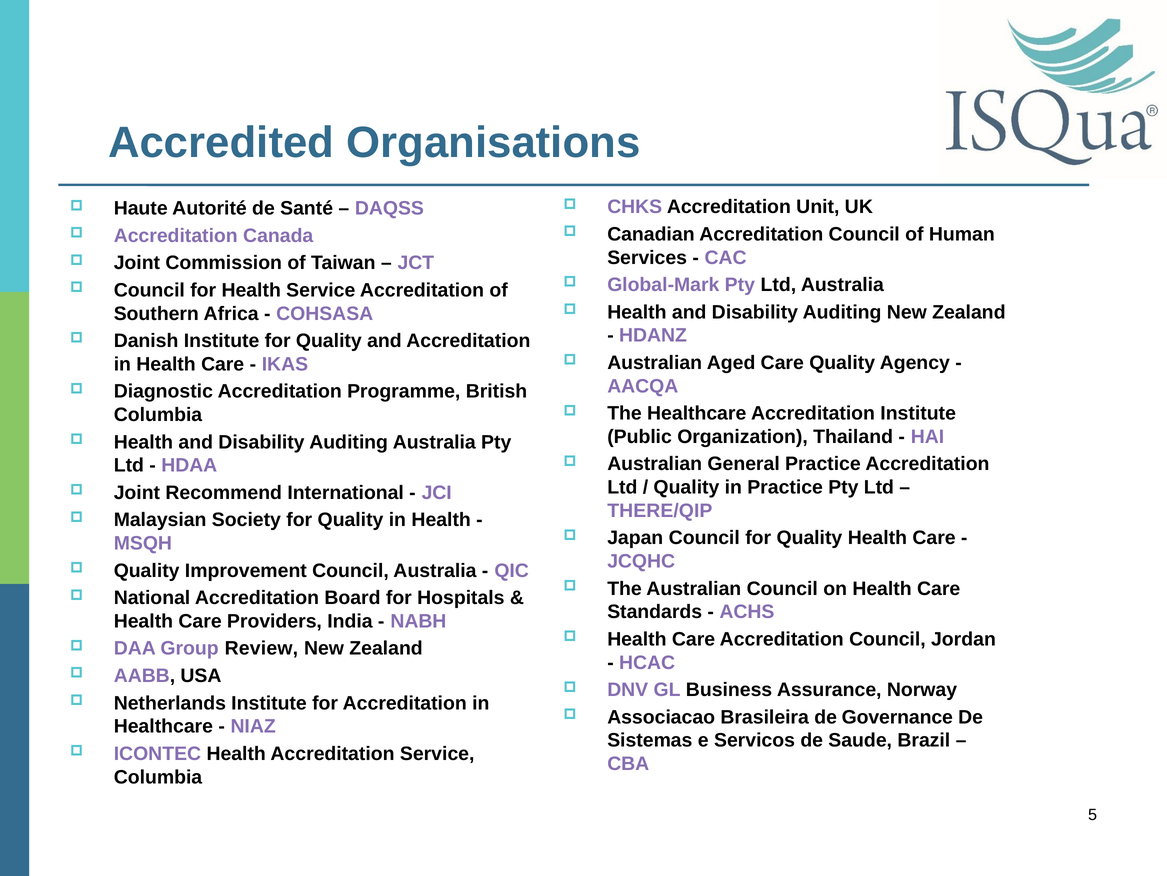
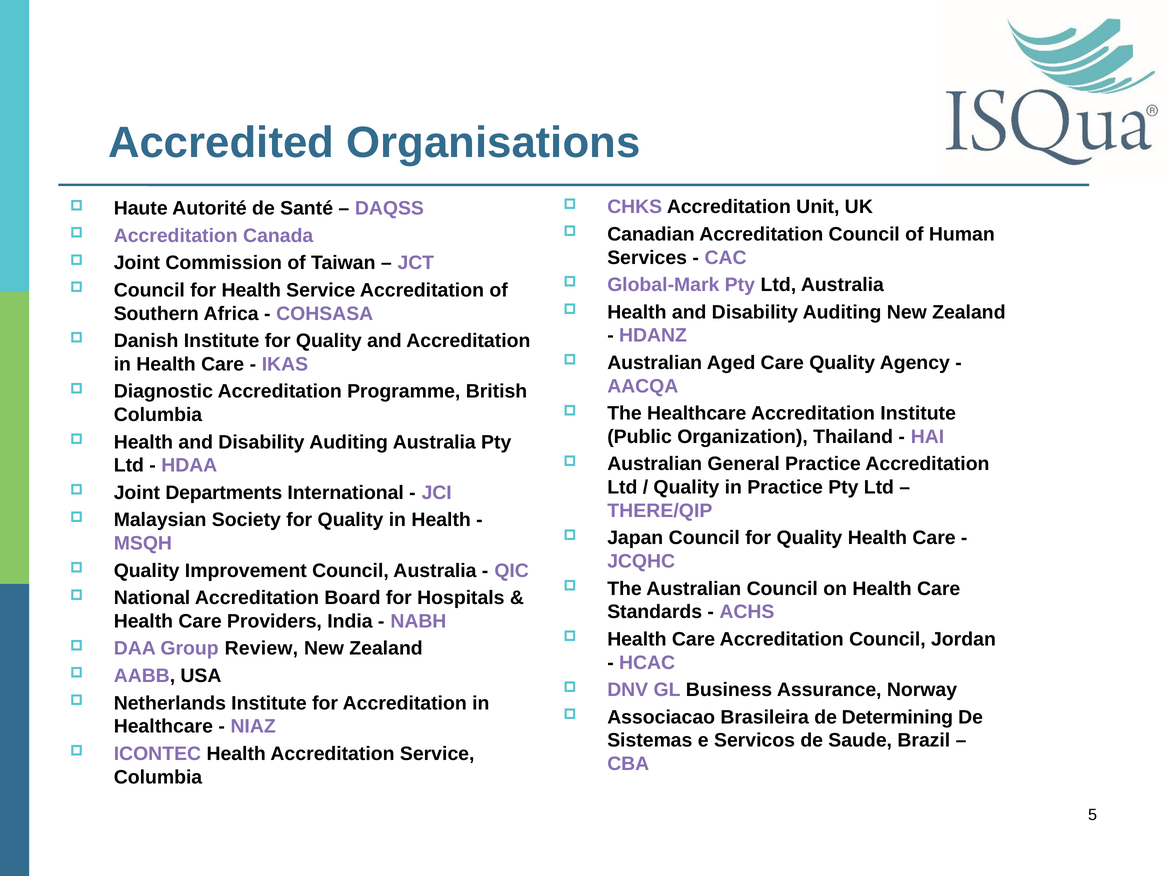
Recommend: Recommend -> Departments (224, 492)
Governance: Governance -> Determining (897, 717)
